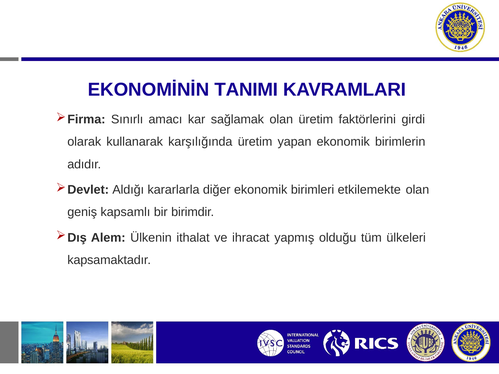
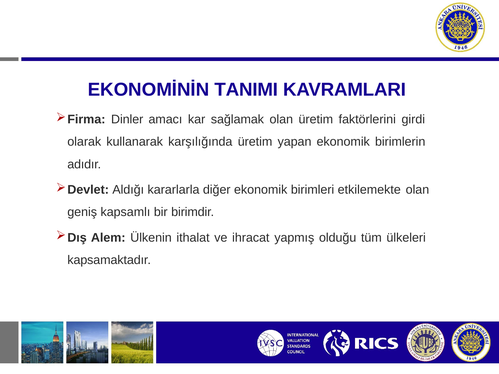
Sınırlı: Sınırlı -> Dinler (127, 119)
